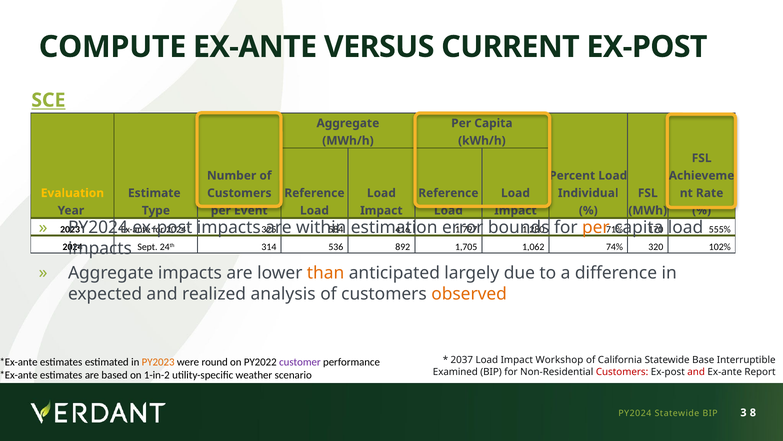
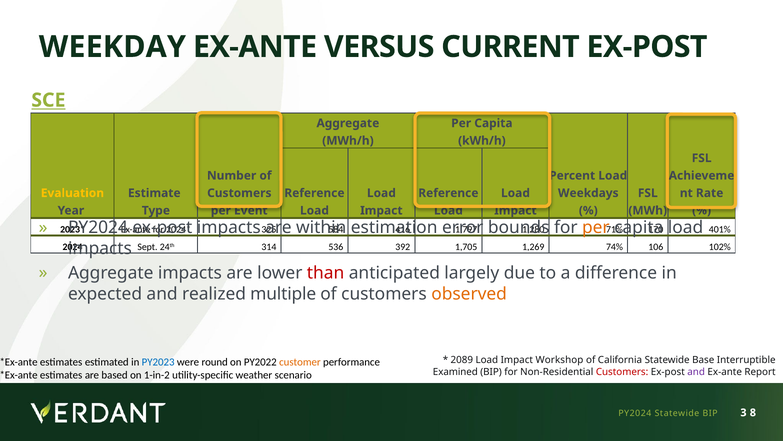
COMPUTE: COMPUTE -> WEEKDAY (112, 47)
Individual: Individual -> Weekdays (588, 193)
555%: 555% -> 401% (720, 229)
892: 892 -> 392 (403, 247)
1,062: 1,062 -> 1,269 (533, 247)
320: 320 -> 106 (656, 247)
than colour: orange -> red (326, 273)
analysis: analysis -> multiple (283, 294)
2037: 2037 -> 2089 (462, 360)
PY2023 colour: orange -> blue (158, 362)
customer colour: purple -> orange (300, 362)
and colour: red -> purple (696, 372)
